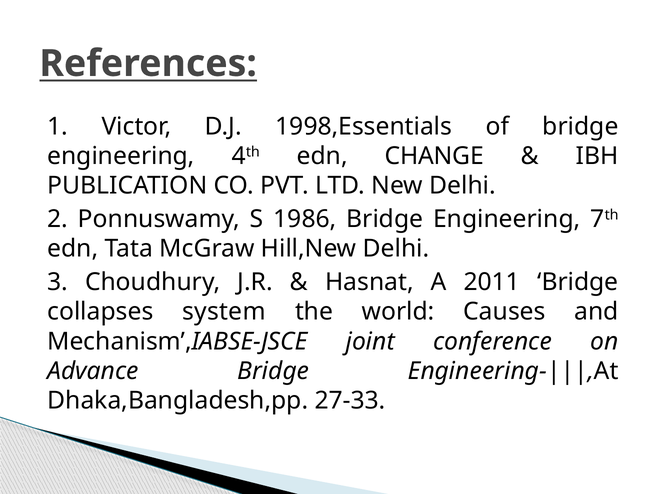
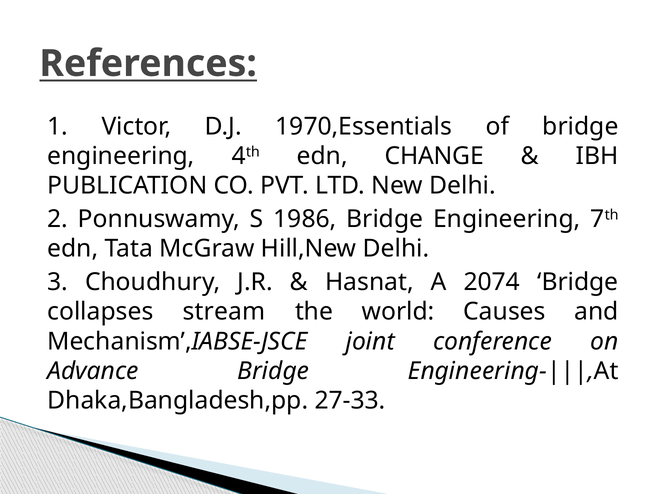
1998,Essentials: 1998,Essentials -> 1970,Essentials (364, 126)
2011: 2011 -> 2074 (492, 282)
system: system -> stream (224, 312)
